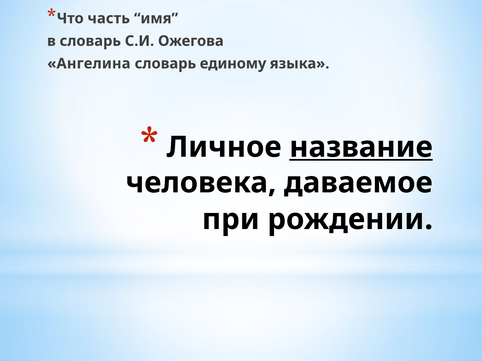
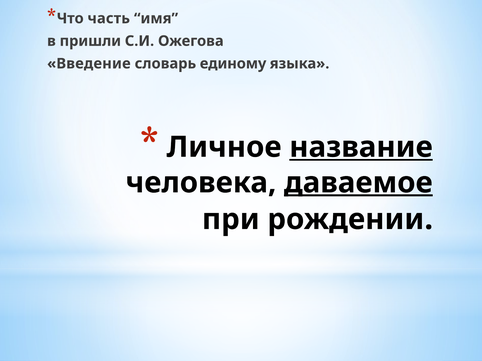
в словарь: словарь -> пришли (90, 41)
Ангелина: Ангелина -> Введение (89, 64)
даваемое underline: none -> present (358, 183)
